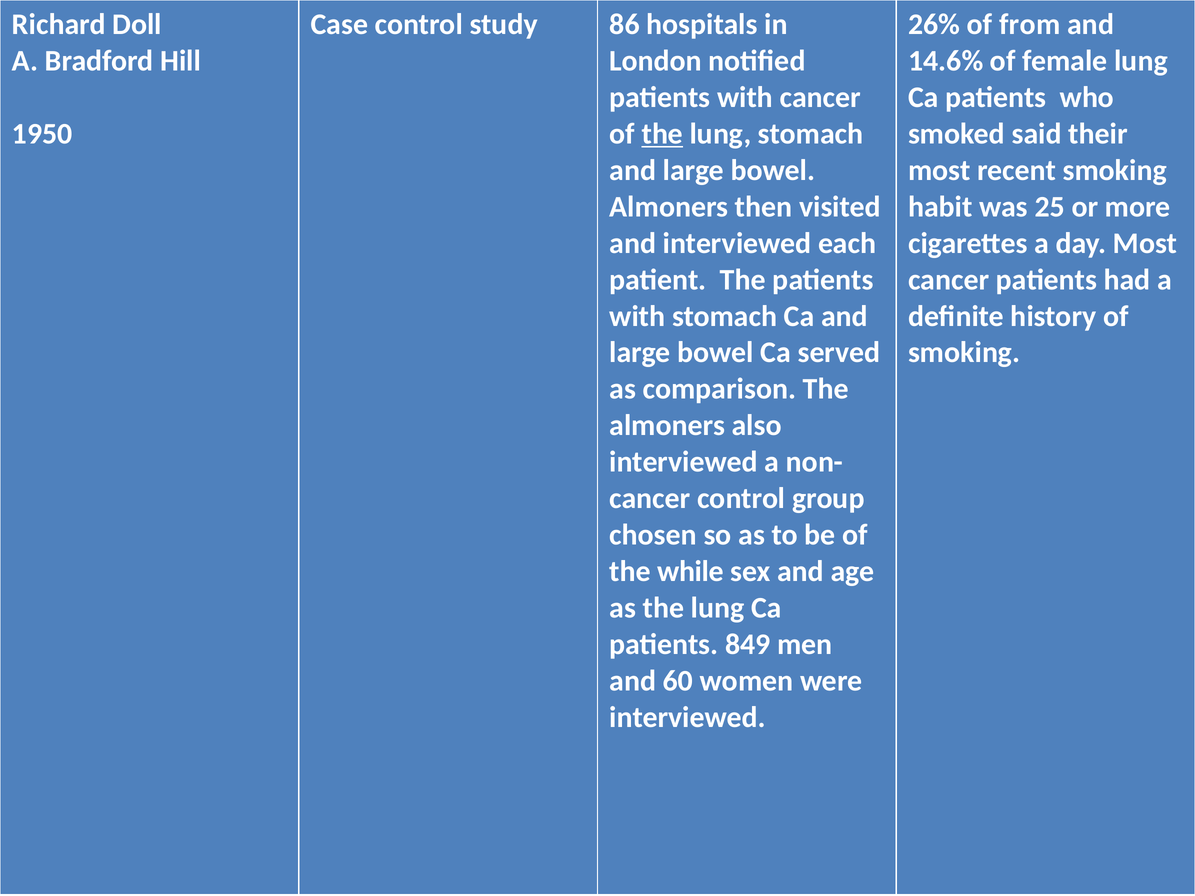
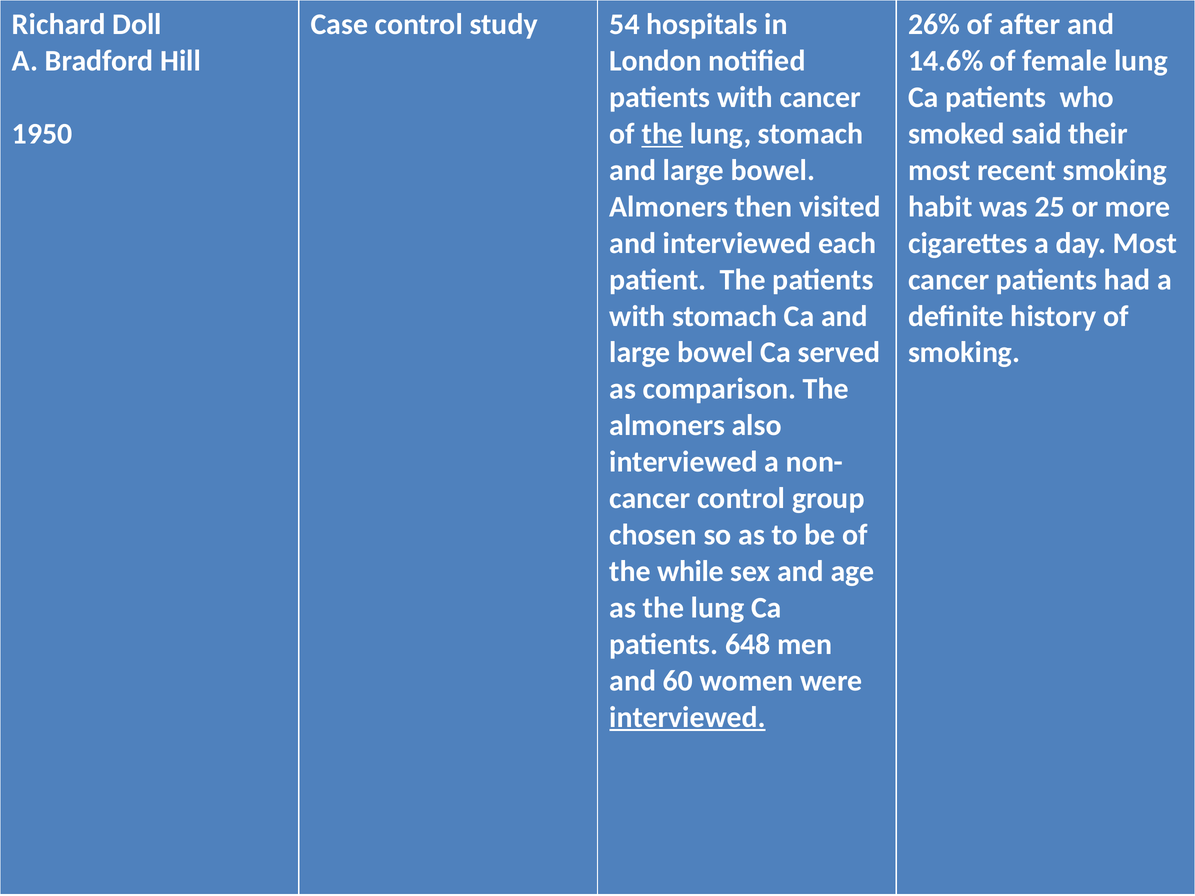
86: 86 -> 54 (625, 25)
from: from -> after (1030, 25)
849: 849 -> 648 (748, 644)
interviewed underline: none -> present (688, 717)
